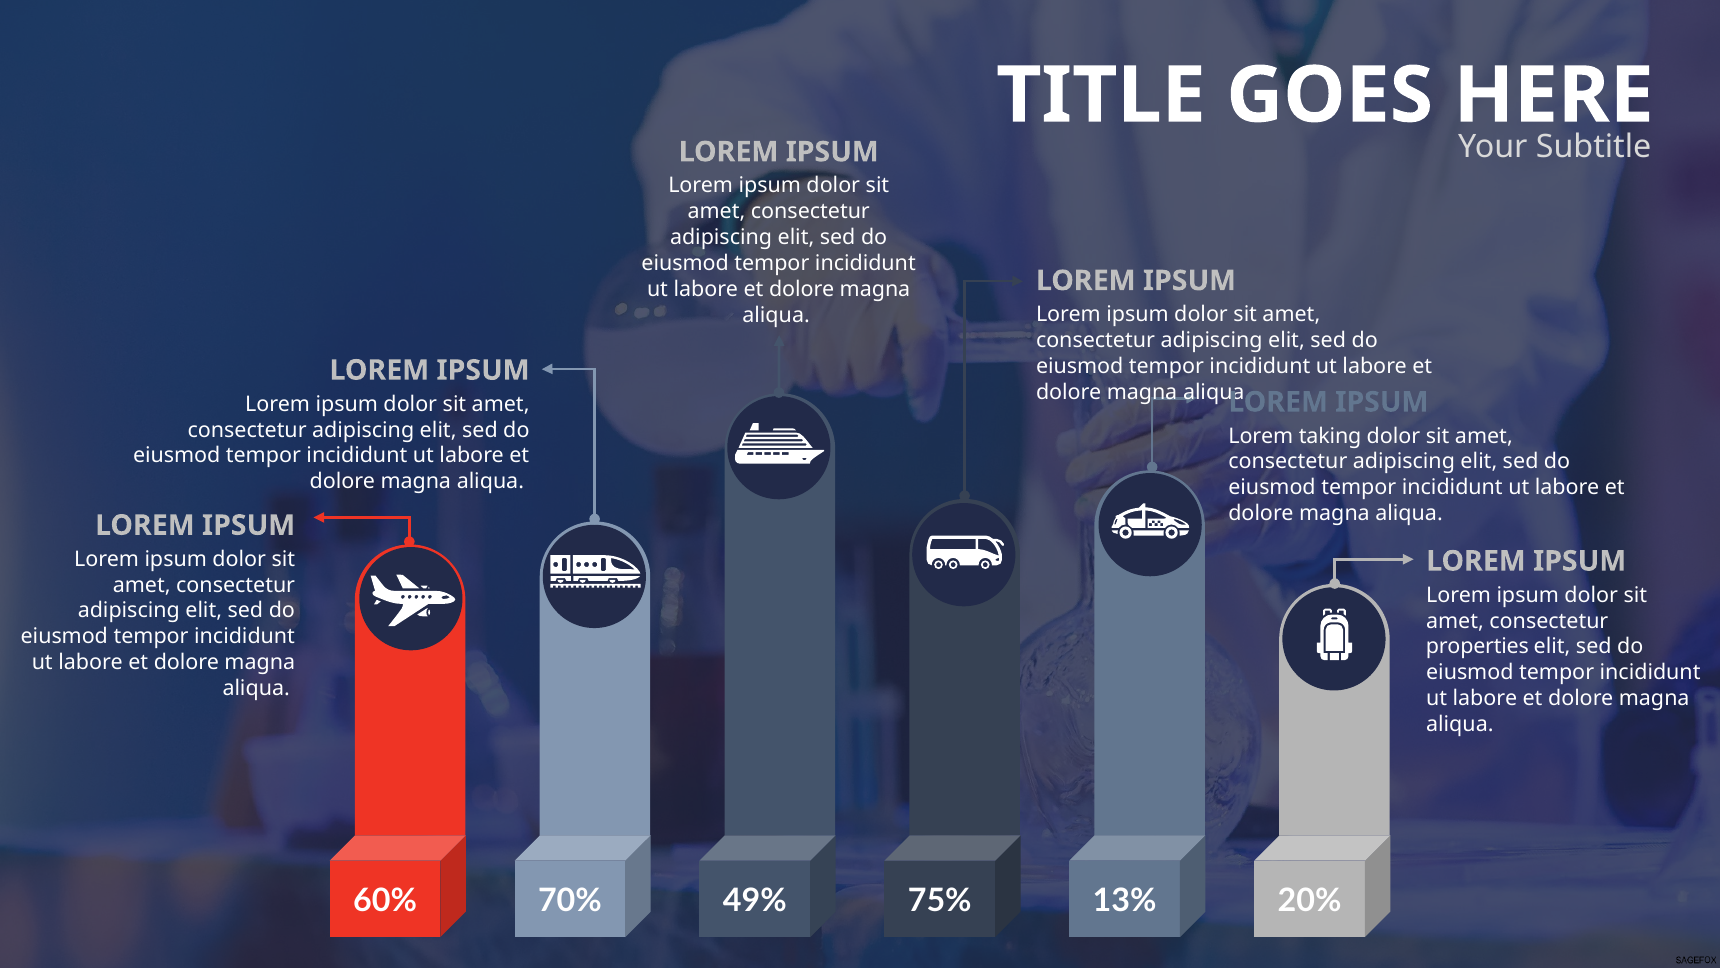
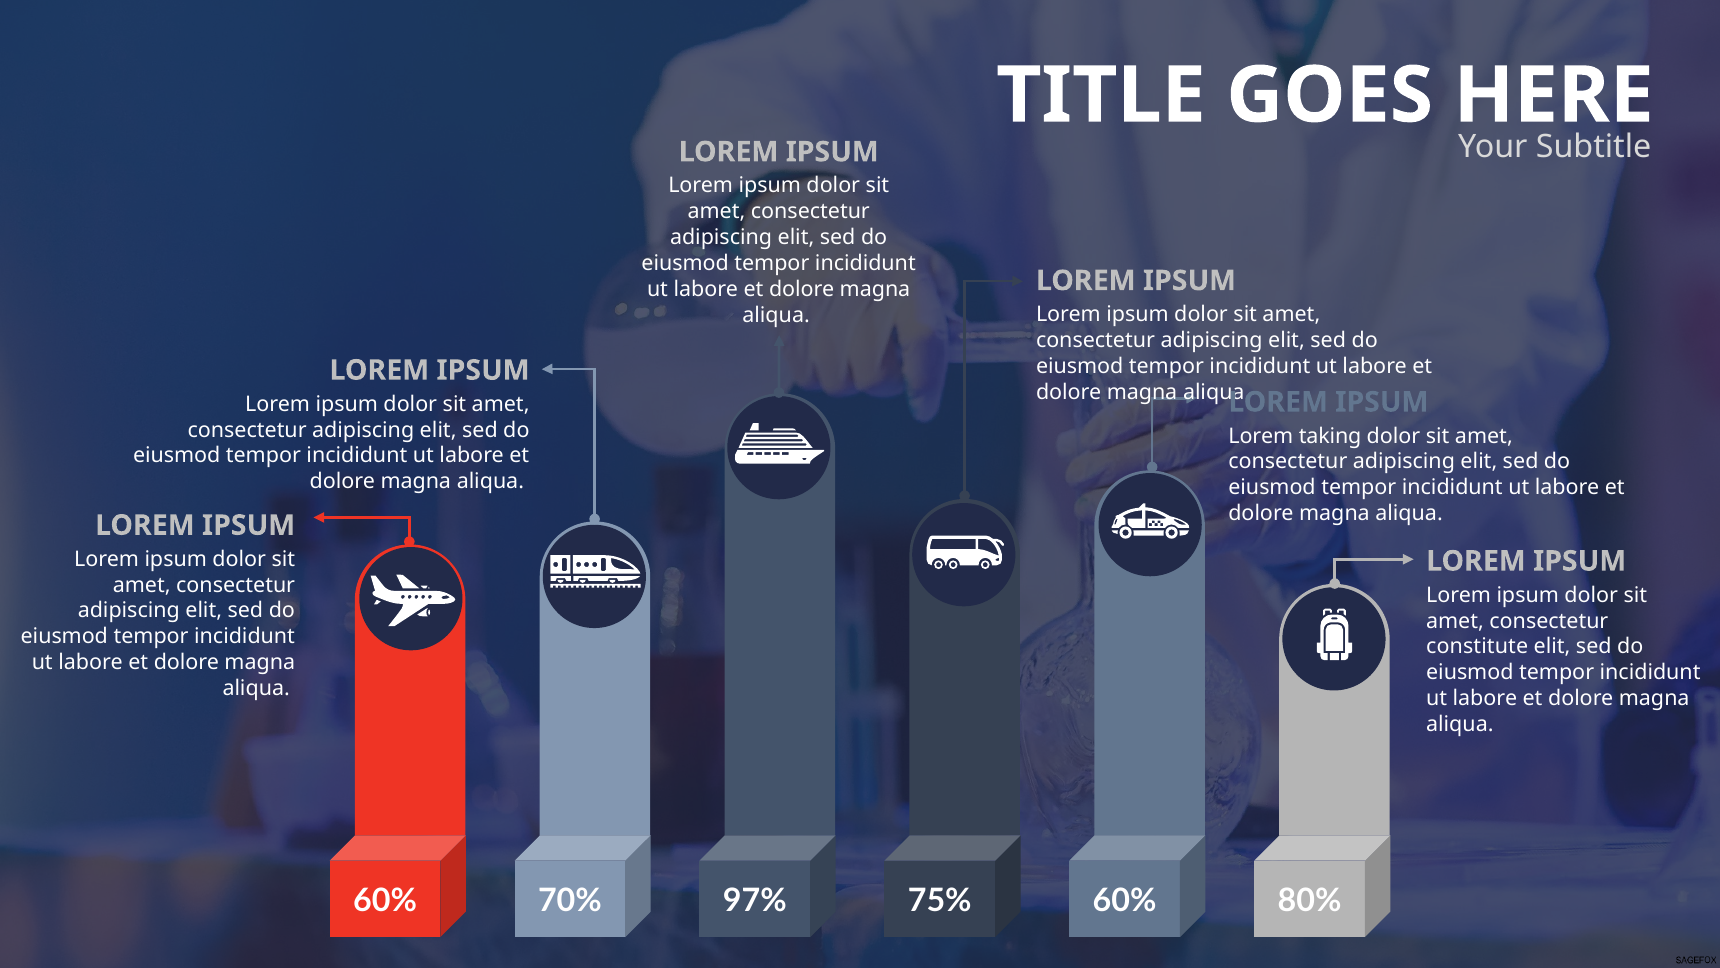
properties: properties -> constitute (1477, 646)
49%: 49% -> 97% (755, 901)
75% 13%: 13% -> 60% (1125, 901)
20%: 20% -> 80% (1310, 901)
